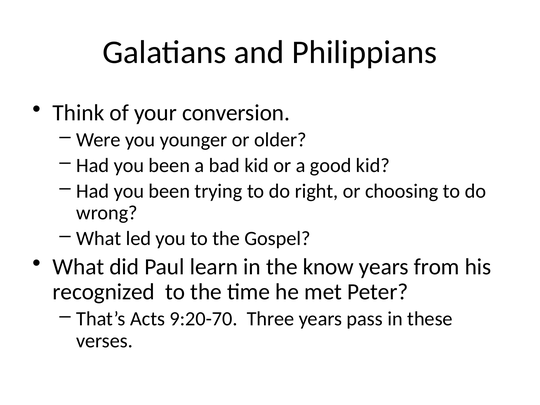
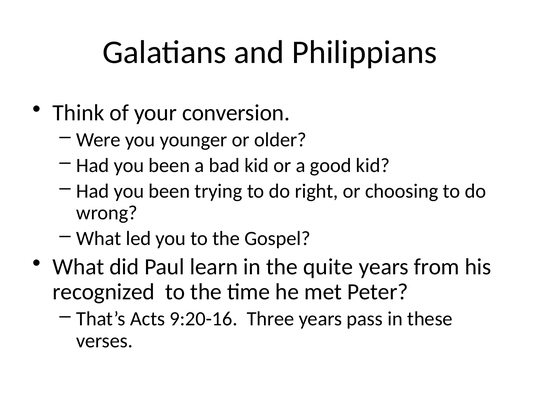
know: know -> quite (328, 267)
9:20-70: 9:20-70 -> 9:20-16 (204, 319)
